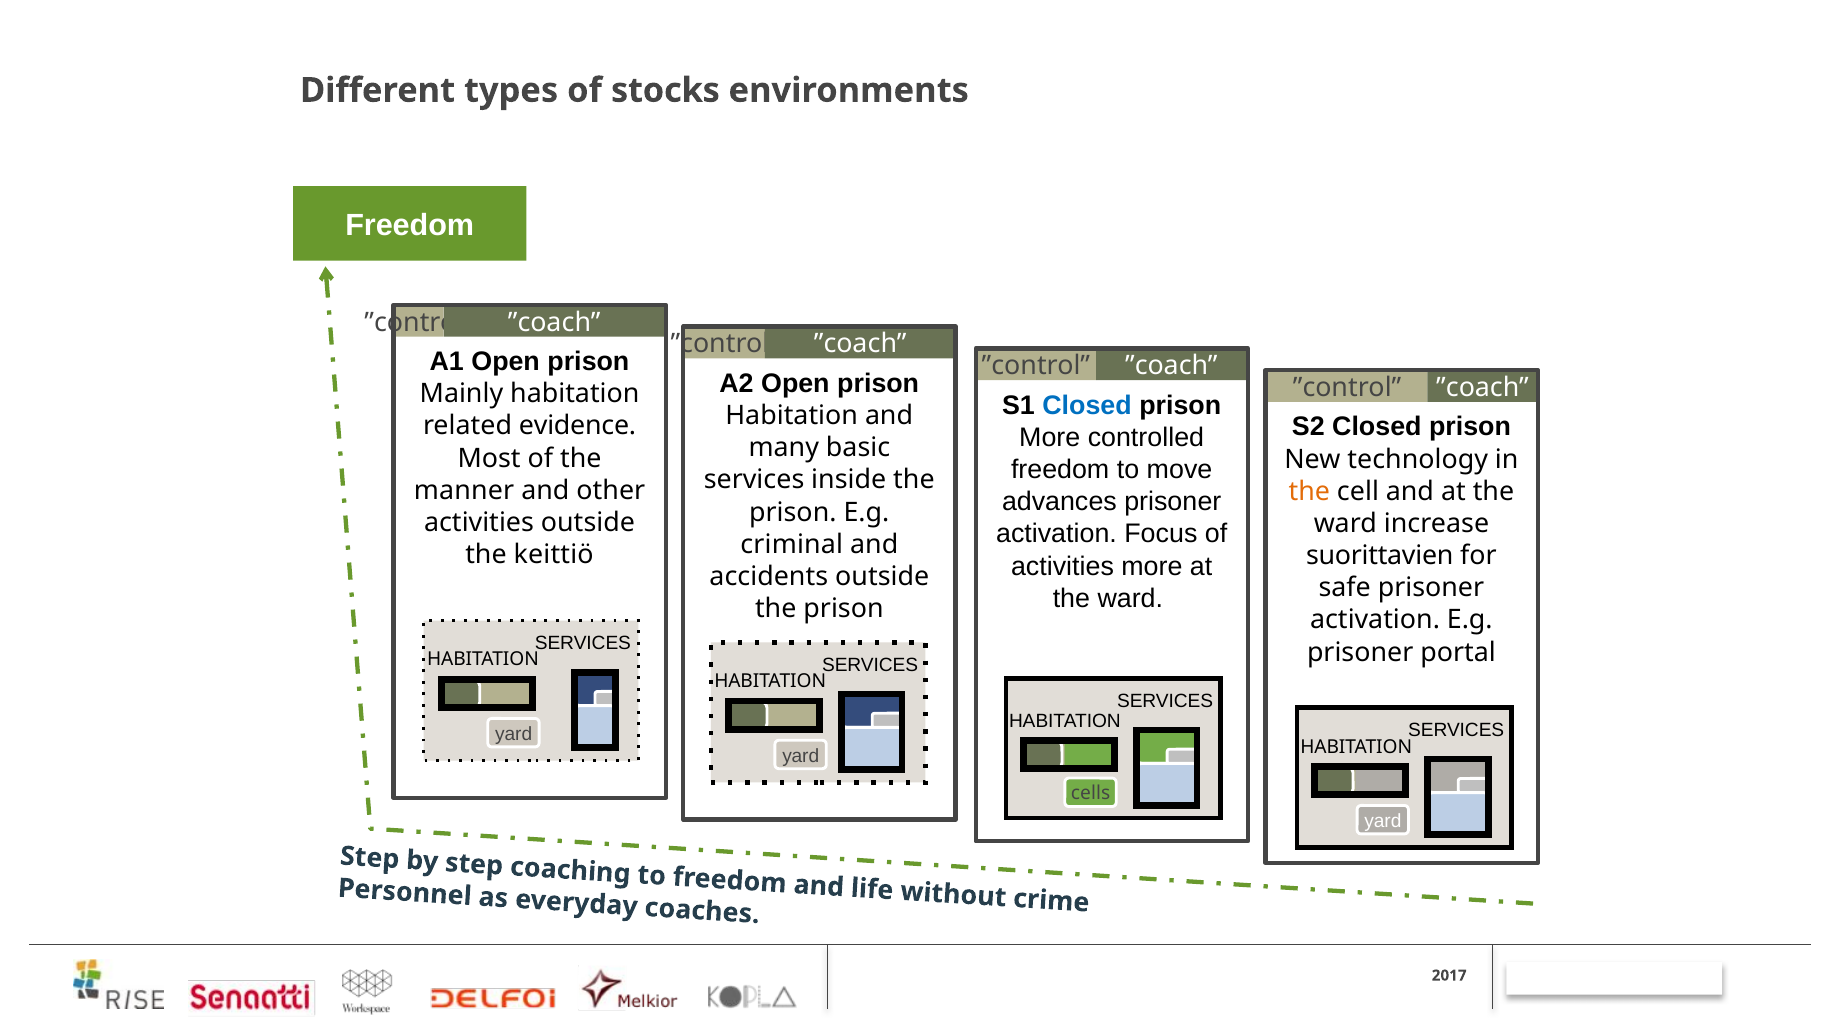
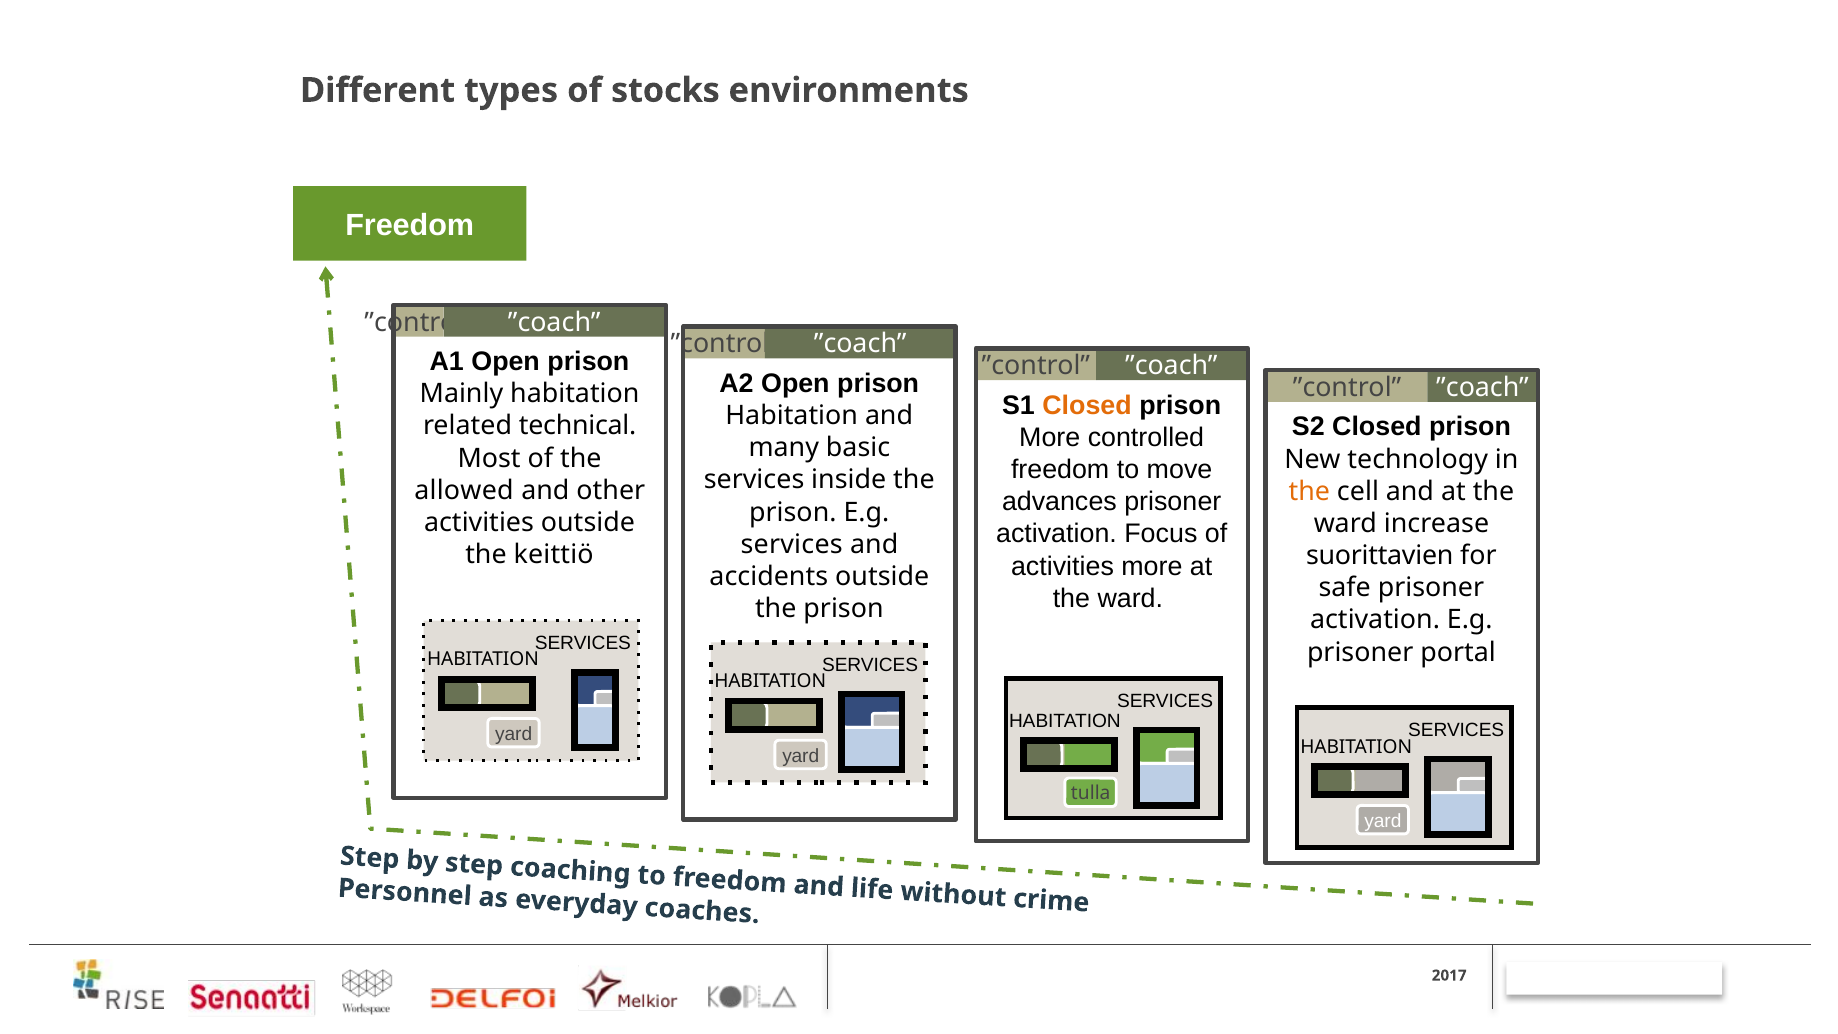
Closed colour: blue -> orange (1087, 405)
evidence: evidence -> technical (578, 426)
manner: manner -> allowed (464, 490)
criminal: criminal -> services (792, 544)
cells: cells -> tulla (1091, 793)
